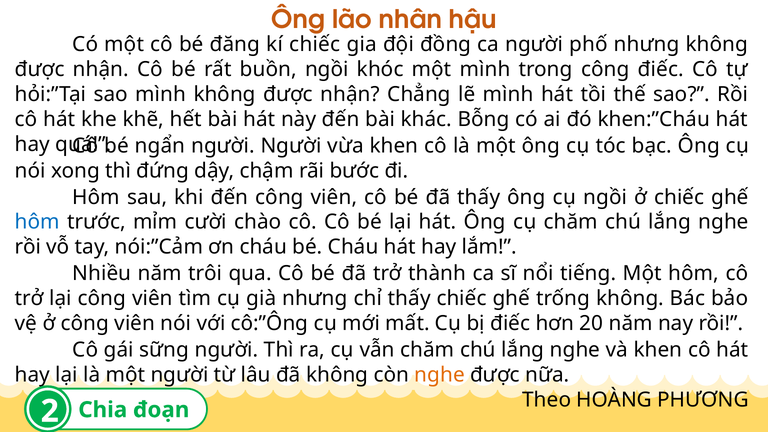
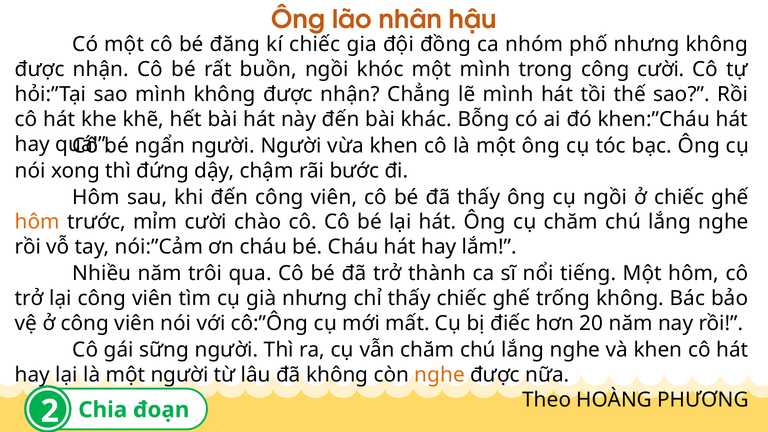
ca người: người -> nhóm (534, 44)
công điếc: điếc -> cười (661, 69)
hôm colour: blue -> orange (37, 222)
